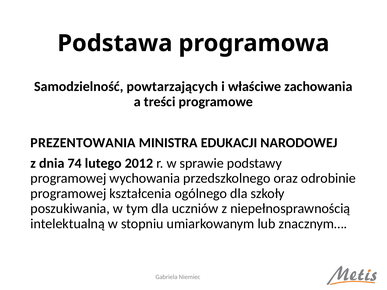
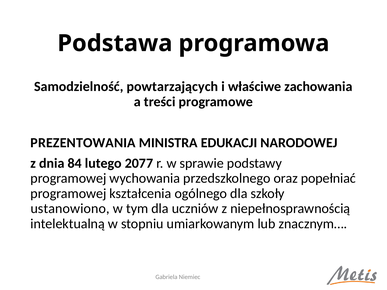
74: 74 -> 84 (75, 163)
2012: 2012 -> 2077 (139, 163)
odrobinie: odrobinie -> popełniać (328, 178)
poszukiwania: poszukiwania -> ustanowiono (70, 209)
